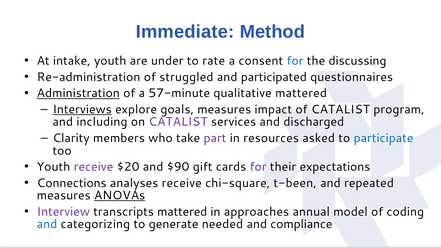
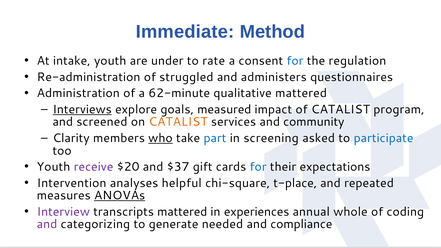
discussing: discussing -> regulation (357, 61)
participated: participated -> administers (274, 77)
Administration underline: present -> none (78, 93)
57-minute: 57-minute -> 62-minute (179, 93)
goals measures: measures -> measured (224, 109)
including: including -> screened (102, 122)
CATALIST colour: purple -> orange (178, 122)
discharged: discharged -> community (314, 122)
who underline: none -> present (160, 138)
part colour: purple -> blue (215, 138)
resources: resources -> screening (271, 138)
$90: $90 -> $37 (178, 167)
for colour: purple -> blue (258, 167)
Connections: Connections -> Intervention (72, 183)
analyses receive: receive -> helpful (182, 183)
t-been: t-been -> t-place (295, 183)
approaches: approaches -> experiences (257, 212)
model: model -> whole (350, 212)
and colour: blue -> purple (47, 224)
